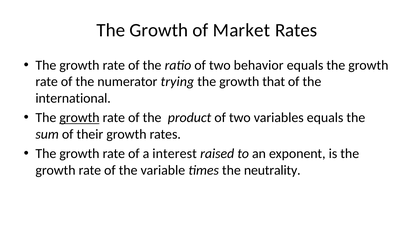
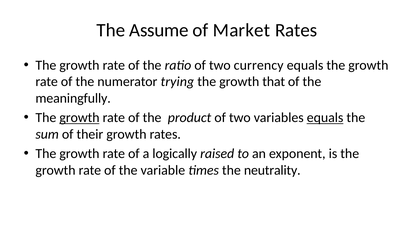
Growth: Growth -> Assume (159, 30)
behavior: behavior -> currency (259, 65)
international: international -> meaningfully (73, 98)
equals underline: none -> present (325, 118)
interest: interest -> logically (175, 153)
